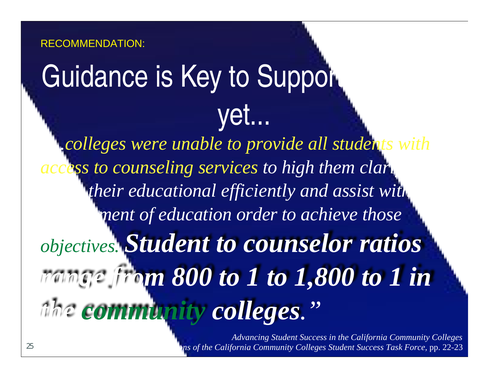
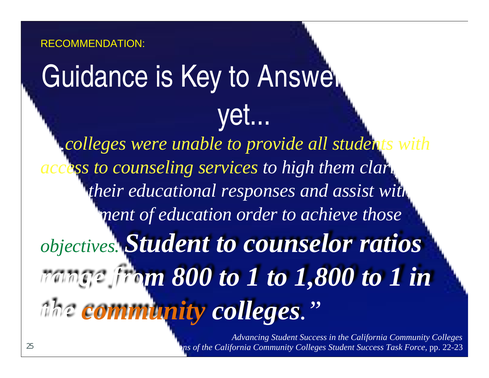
Support: Support -> Answer (300, 77)
efficiently: efficiently -> responses (258, 191)
community colour: green -> orange (143, 310)
